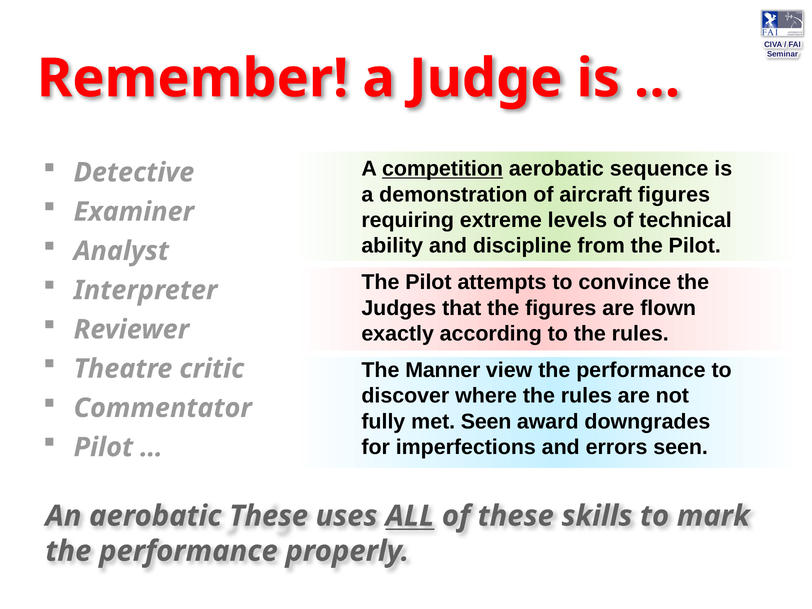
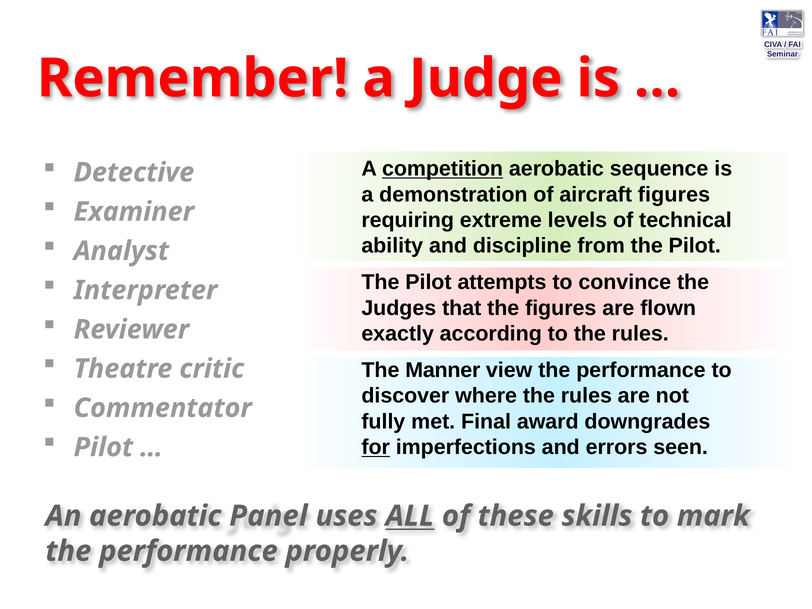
met Seen: Seen -> Final (486, 422)
for underline: none -> present (376, 447)
aerobatic These: These -> Panel (268, 516)
